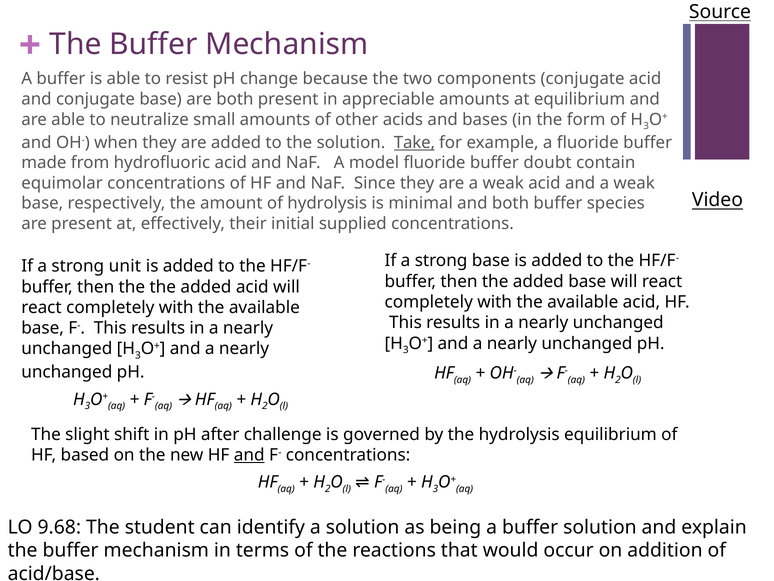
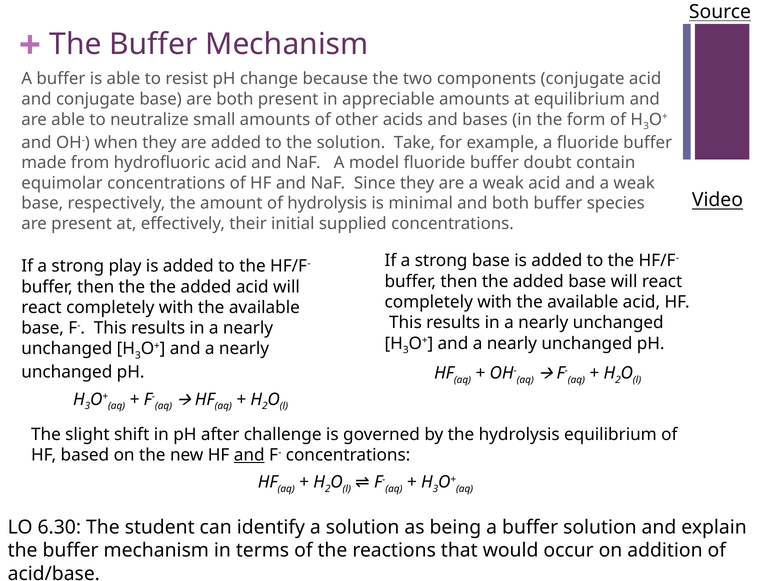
Take underline: present -> none (414, 142)
unit: unit -> play (125, 266)
9.68: 9.68 -> 6.30 (59, 527)
